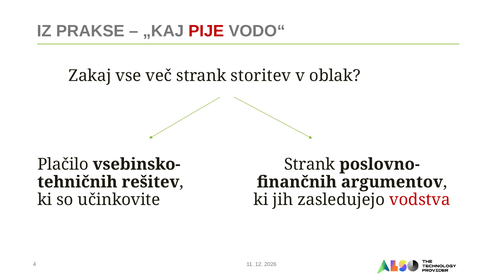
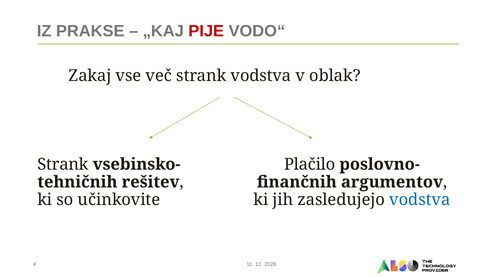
strank storitev: storitev -> vodstva (261, 76)
Plačilo: Plačilo -> Strank (63, 164)
Strank: Strank -> Plačilo (310, 164)
vodstva colour: red -> blue (420, 200)
